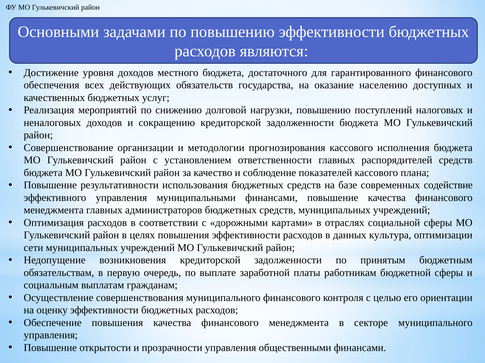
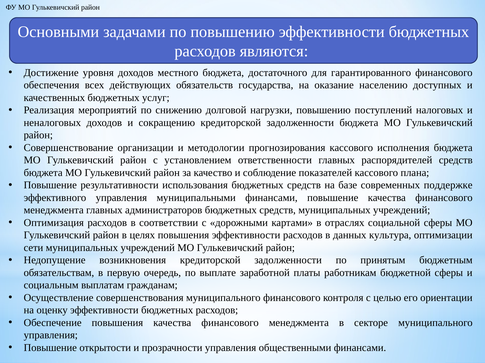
содействие: содействие -> поддержке (448, 186)
